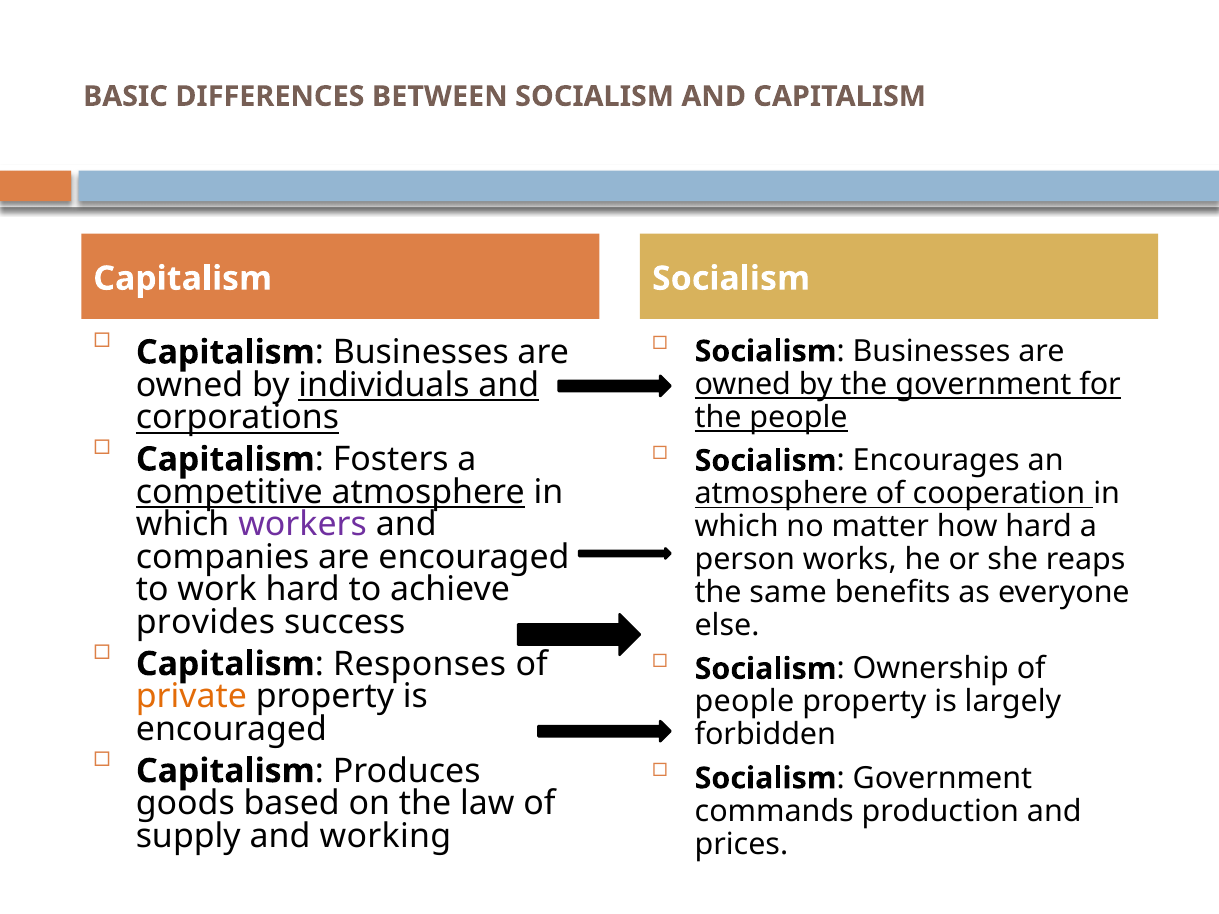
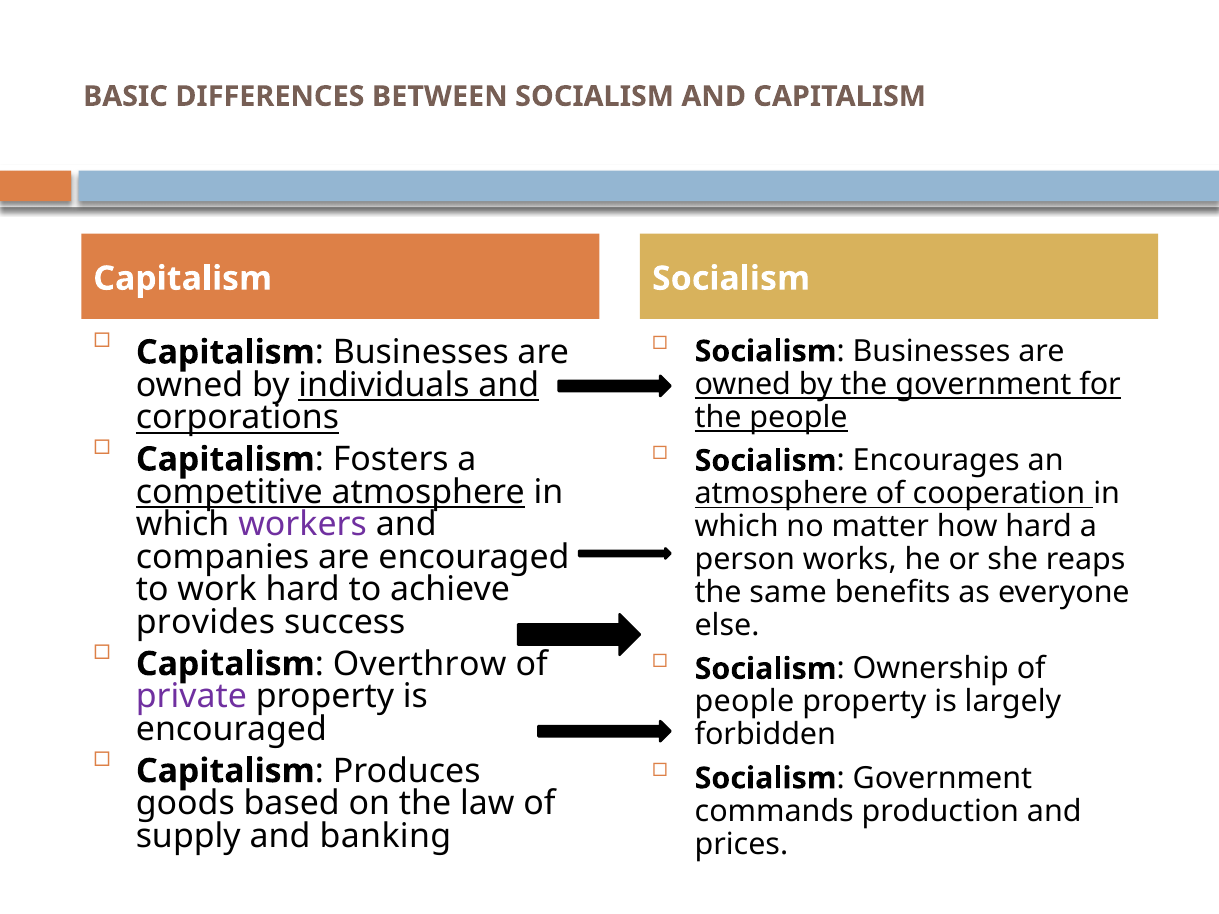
Responses: Responses -> Overthrow (420, 664)
private colour: orange -> purple (191, 697)
working: working -> banking (385, 836)
